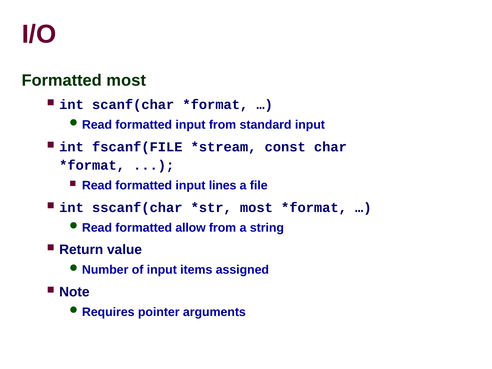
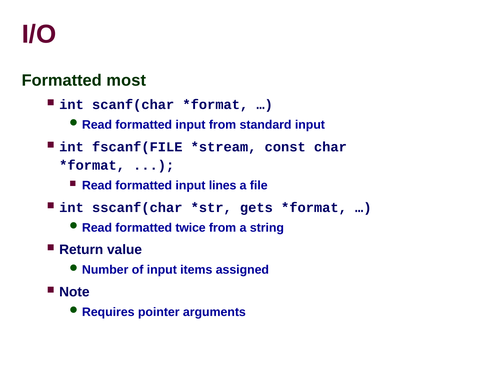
most: most -> gets (256, 208)
allow: allow -> twice (191, 228)
